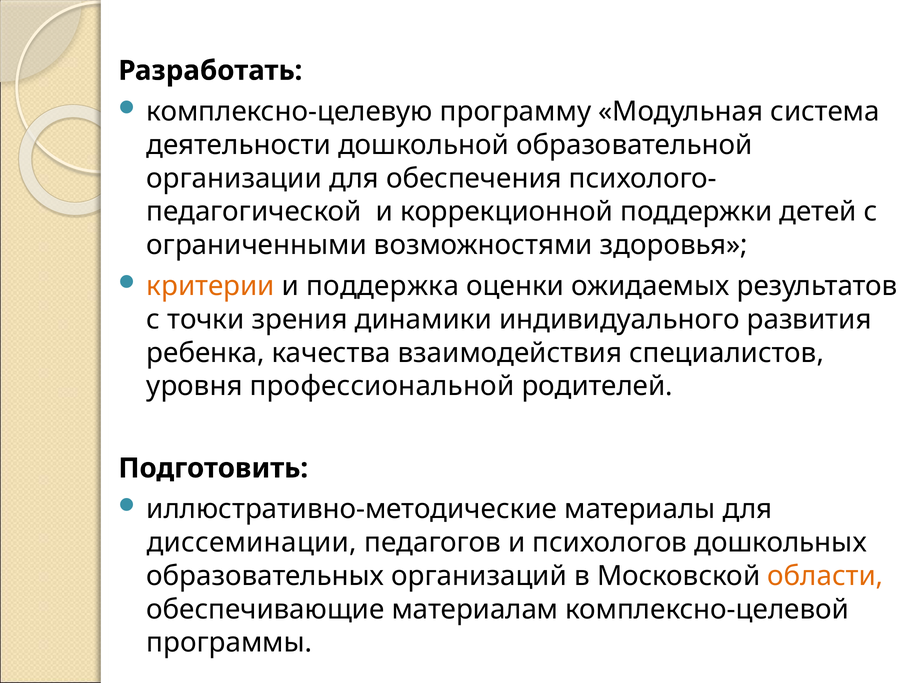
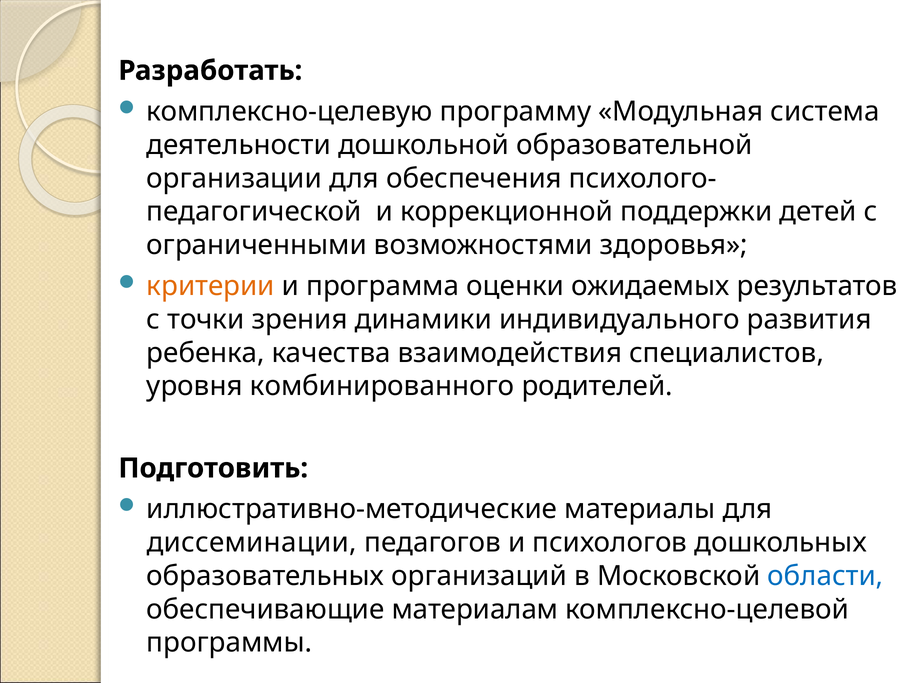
поддержка: поддержка -> программа (383, 286)
профессиональной: профессиональной -> комбинированного (382, 386)
области colour: orange -> blue (825, 576)
